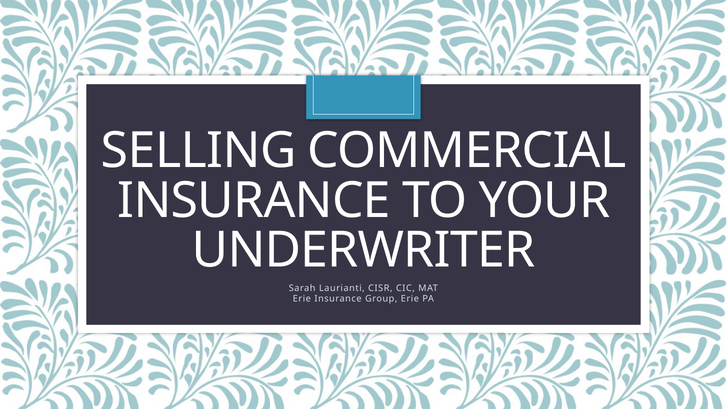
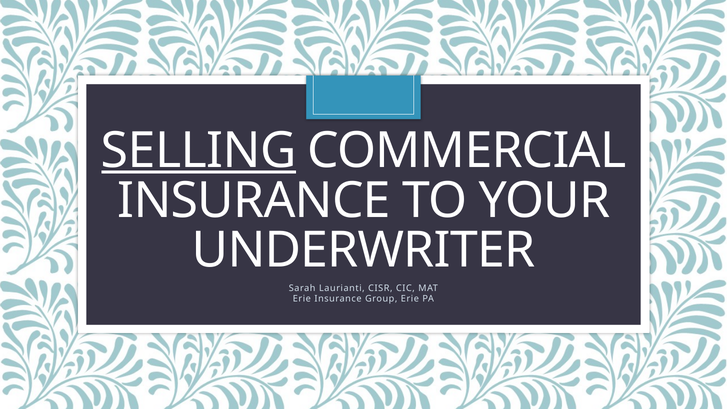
SELLING underline: none -> present (199, 151)
